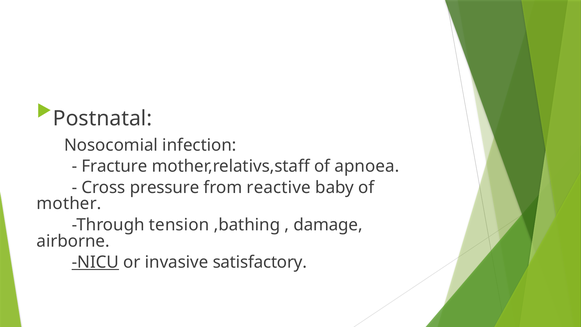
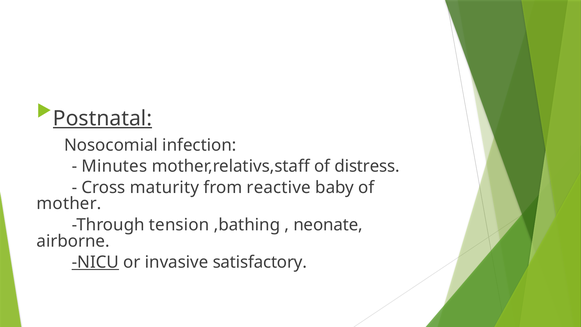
Postnatal underline: none -> present (103, 118)
Fracture: Fracture -> Minutes (114, 166)
apnoea: apnoea -> distress (367, 166)
pressure: pressure -> maturity (164, 187)
damage: damage -> neonate (328, 225)
